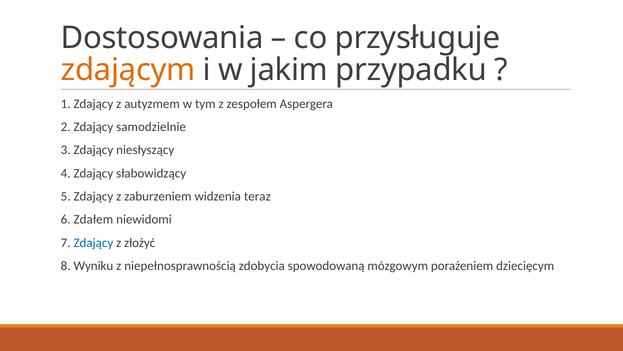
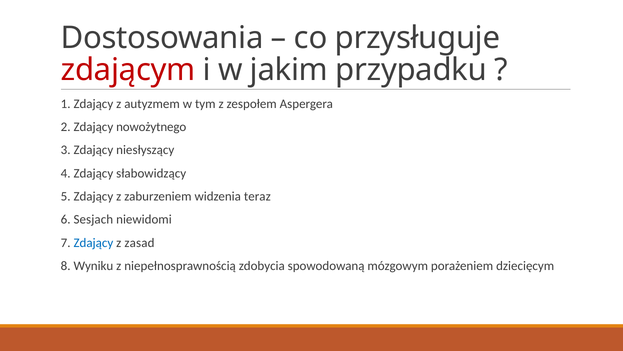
zdającym colour: orange -> red (128, 70)
samodzielnie: samodzielnie -> nowożytnego (151, 127)
Zdałem: Zdałem -> Sesjach (93, 219)
złożyć: złożyć -> zasad (139, 242)
